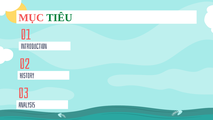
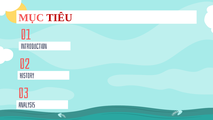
TIÊU colour: green -> red (59, 18)
